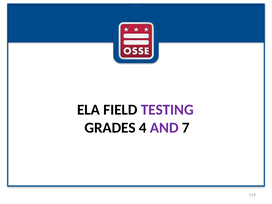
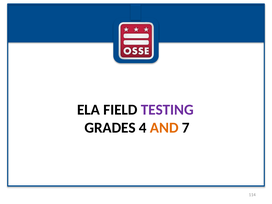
AND colour: purple -> orange (164, 128)
